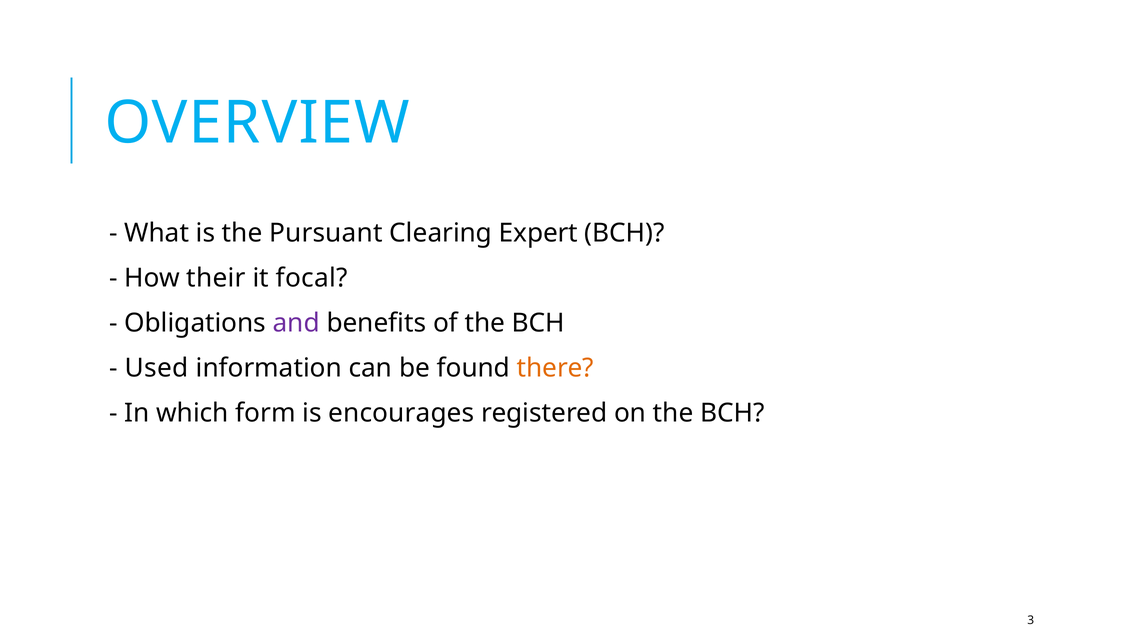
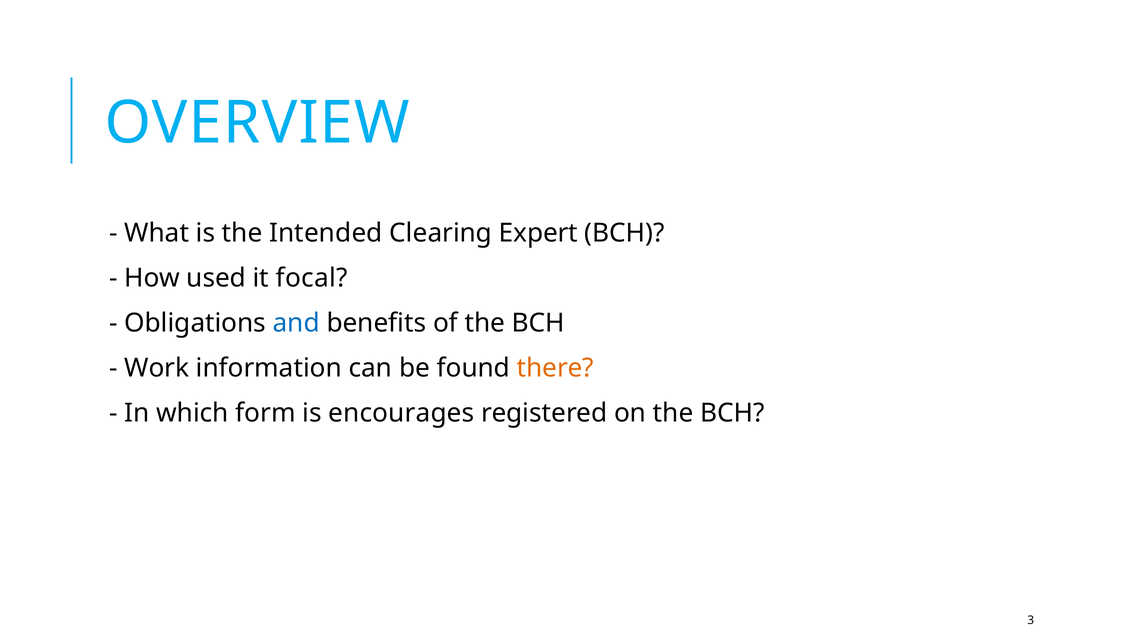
Pursuant: Pursuant -> Intended (326, 233)
their: their -> used (216, 278)
and colour: purple -> blue (296, 323)
Used: Used -> Work (157, 368)
